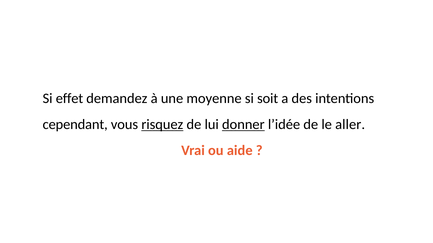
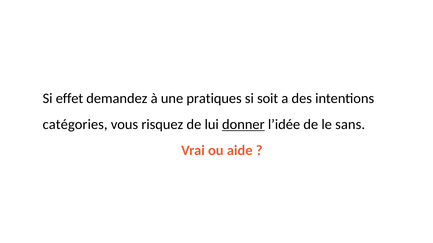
moyenne: moyenne -> pratiques (214, 99)
cependant: cependant -> catégories (75, 125)
risquez underline: present -> none (162, 125)
aller: aller -> sans (350, 125)
